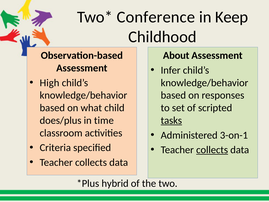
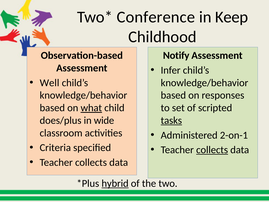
About: About -> Notify (176, 55)
High: High -> Well (50, 83)
what underline: none -> present (91, 108)
time: time -> wide (104, 120)
3-on-1: 3-on-1 -> 2-on-1 (234, 135)
hybrid underline: none -> present (115, 183)
